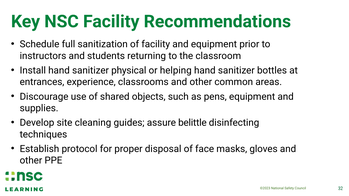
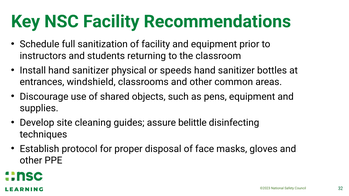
helping: helping -> speeds (176, 71)
experience: experience -> windshield (91, 82)
